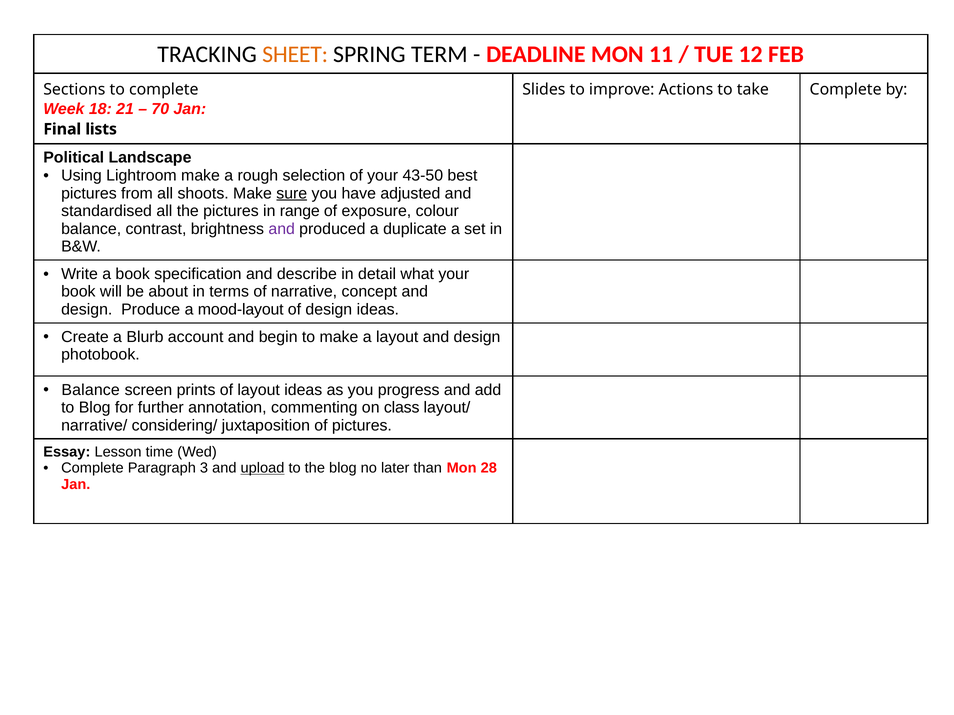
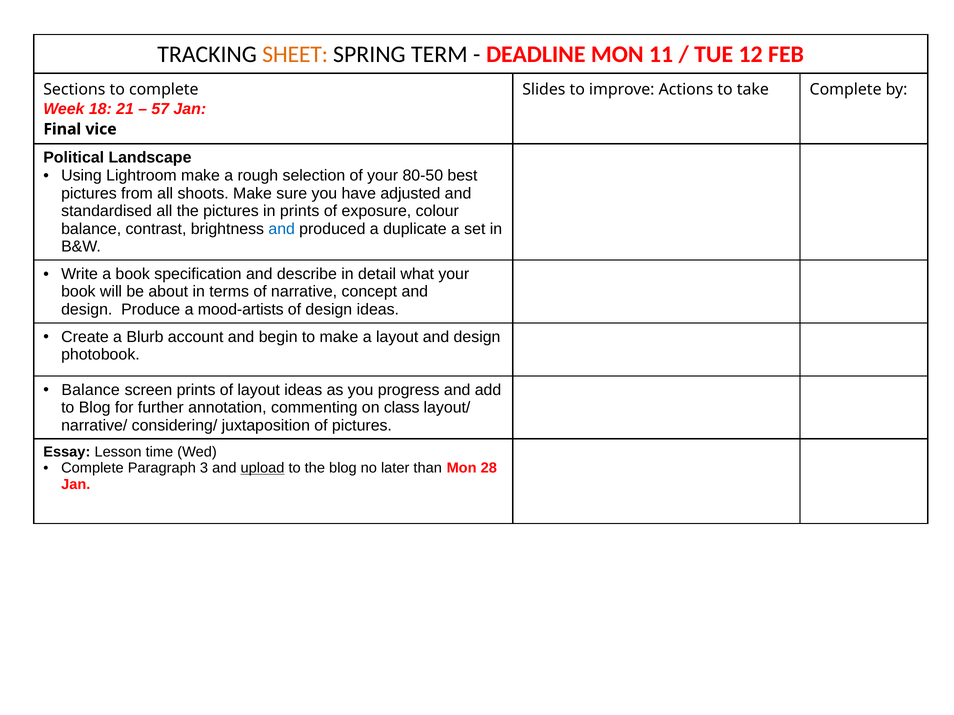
70: 70 -> 57 (160, 109)
lists: lists -> vice (101, 129)
43-50: 43-50 -> 80-50 (423, 176)
sure underline: present -> none (292, 193)
in range: range -> prints (300, 211)
and colour: purple -> blue (282, 229)
mood-layout: mood-layout -> mood-artists (241, 310)
